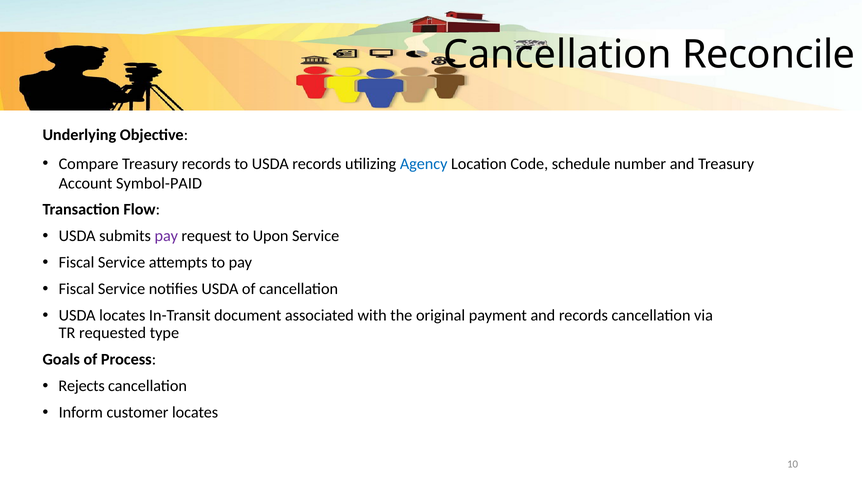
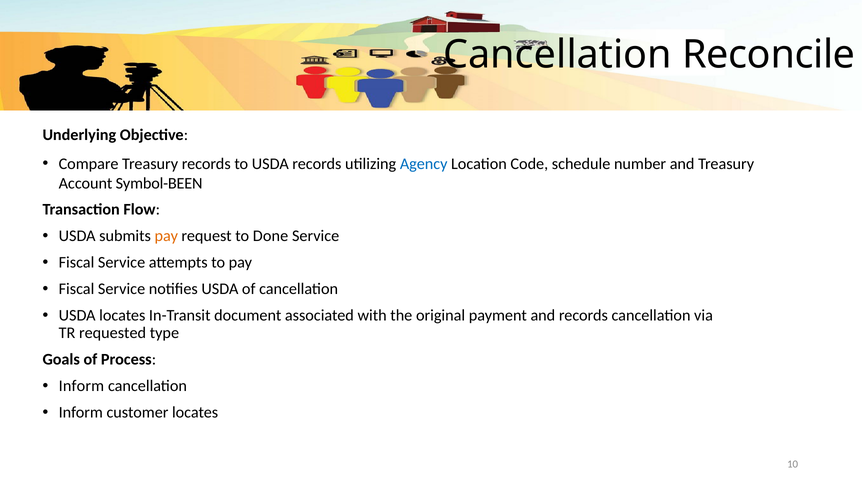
Symbol-PAID: Symbol-PAID -> Symbol-BEEN (159, 183)
pay colour: purple -> orange (166, 236)
Upon: Upon -> Done (271, 236)
Rejects: Rejects -> Inform (81, 386)
